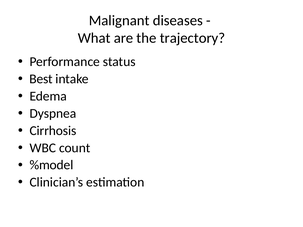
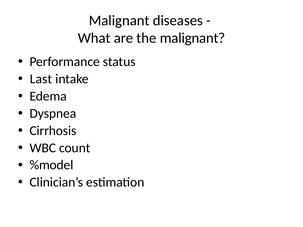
the trajectory: trajectory -> malignant (193, 38)
Best: Best -> Last (41, 79)
